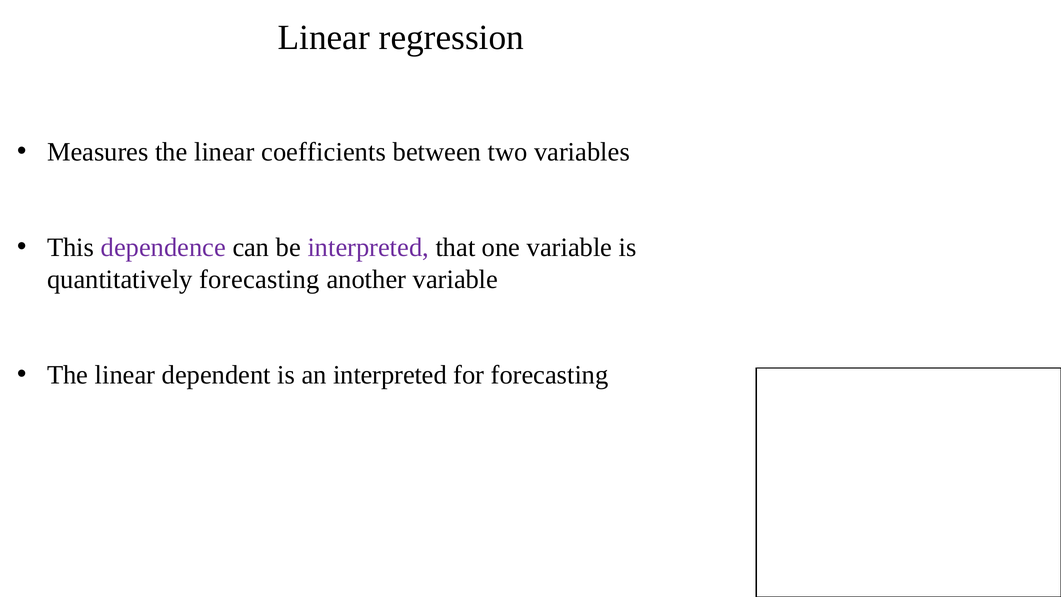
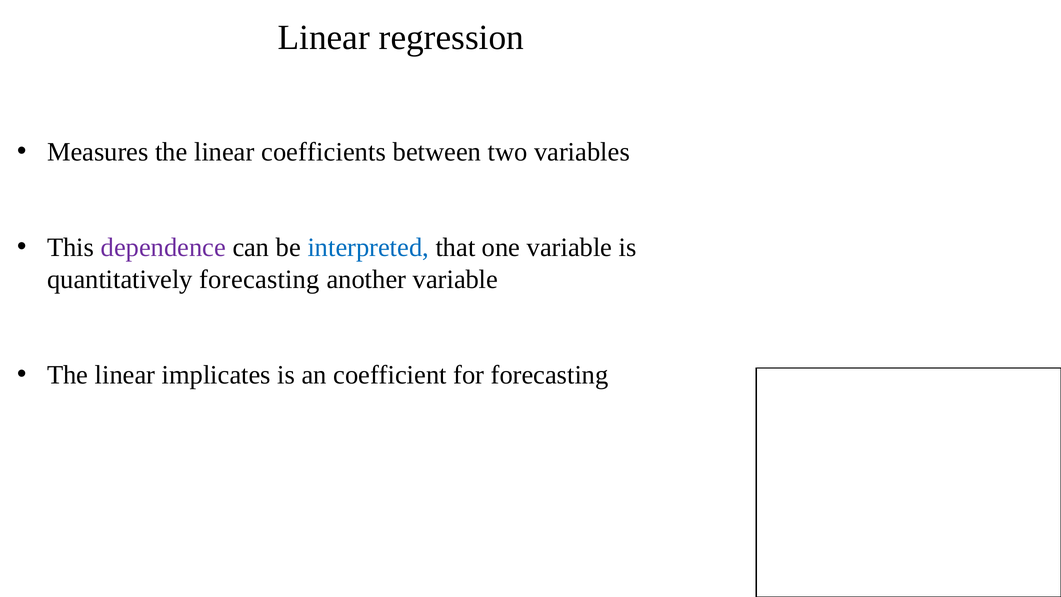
interpreted colour: purple -> blue (368, 247)
dependent: dependent -> implicates (216, 375)
an interpreted: interpreted -> coefficient (390, 375)
